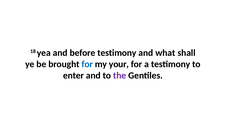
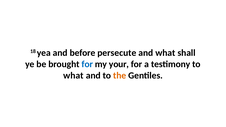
before testimony: testimony -> persecute (117, 53)
enter: enter -> what (73, 76)
the colour: purple -> orange (120, 76)
